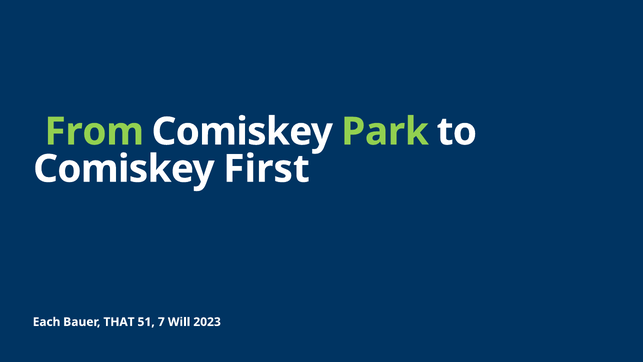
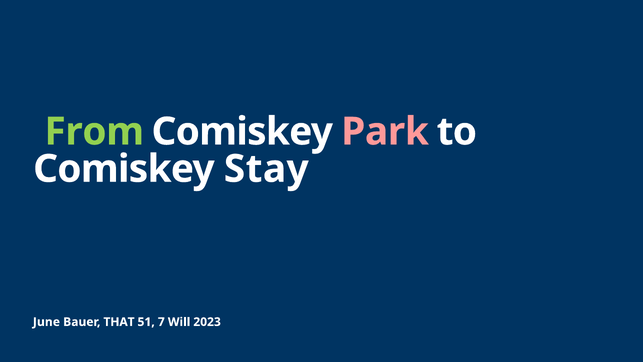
Park colour: light green -> pink (385, 132)
First: First -> Stay (266, 169)
Each: Each -> June (46, 322)
